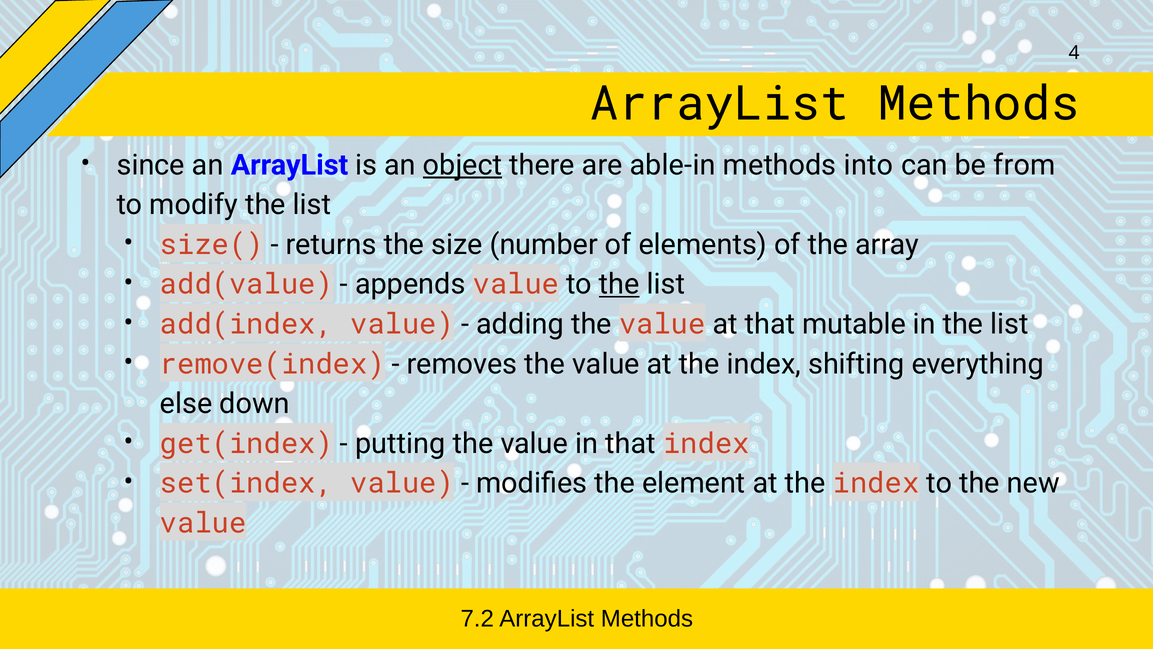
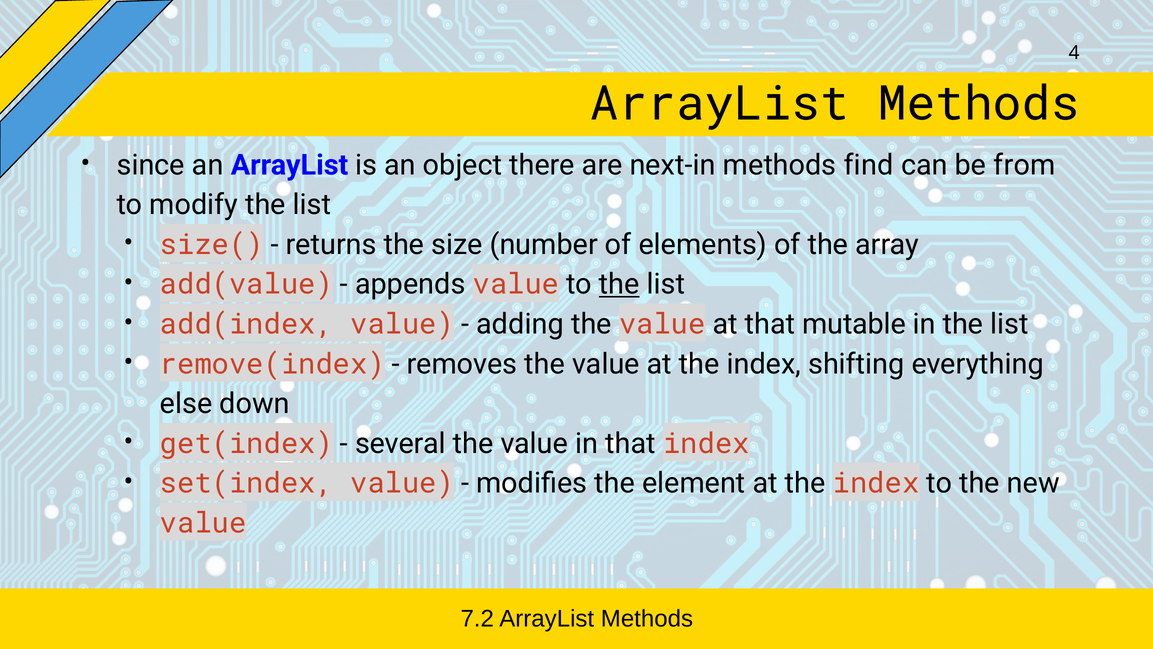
object underline: present -> none (463, 165)
able-in: able-in -> next-in (673, 165)
into: into -> find (869, 165)
putting: putting -> several (400, 443)
